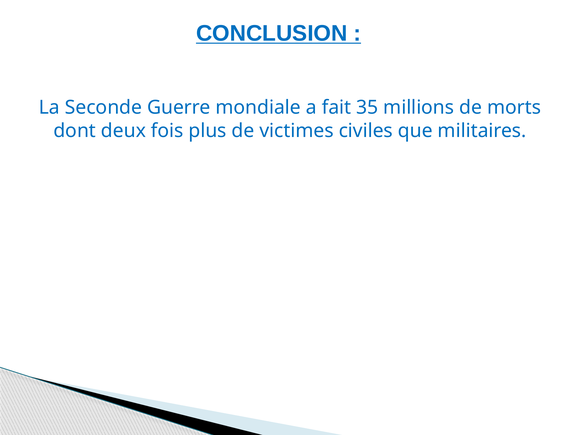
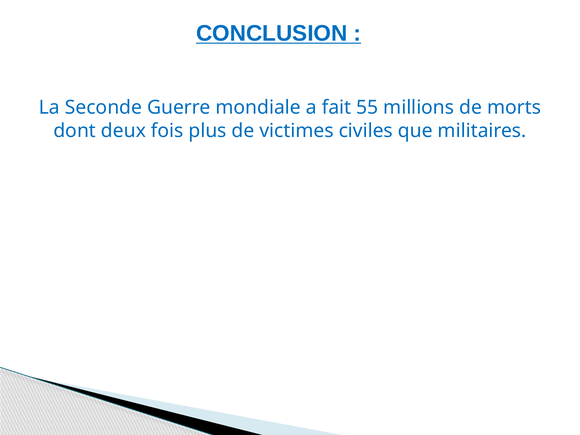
35: 35 -> 55 (367, 107)
